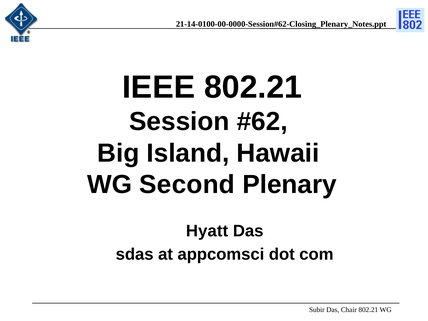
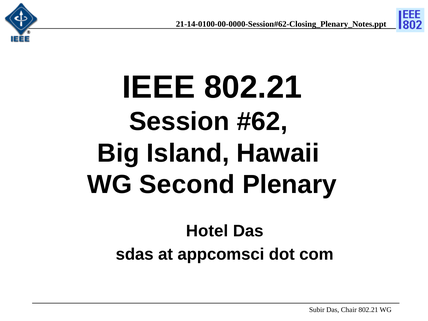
Hyatt: Hyatt -> Hotel (207, 231)
